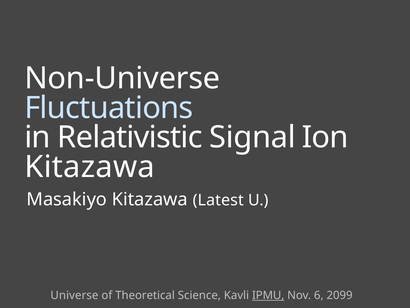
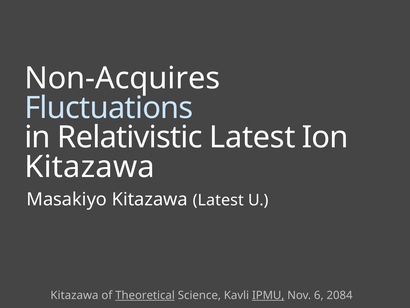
Non-Universe: Non-Universe -> Non-Acquires (122, 78)
Relativistic Signal: Signal -> Latest (252, 137)
Universe: Universe -> Kitazawa (74, 295)
Theoretical underline: none -> present (145, 295)
2099: 2099 -> 2084 (340, 295)
